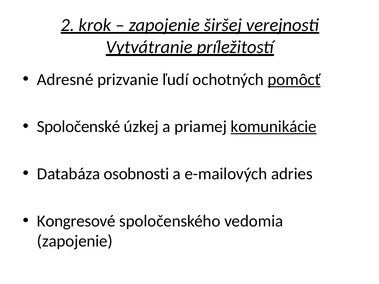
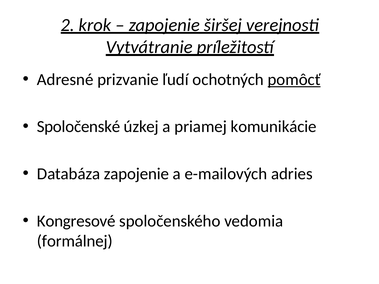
komunikácie underline: present -> none (274, 127)
Databáza osobnosti: osobnosti -> zapojenie (136, 174)
zapojenie: zapojenie -> formálnej (75, 241)
